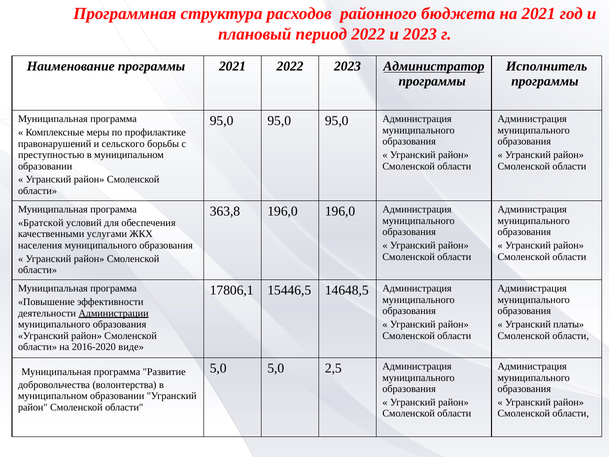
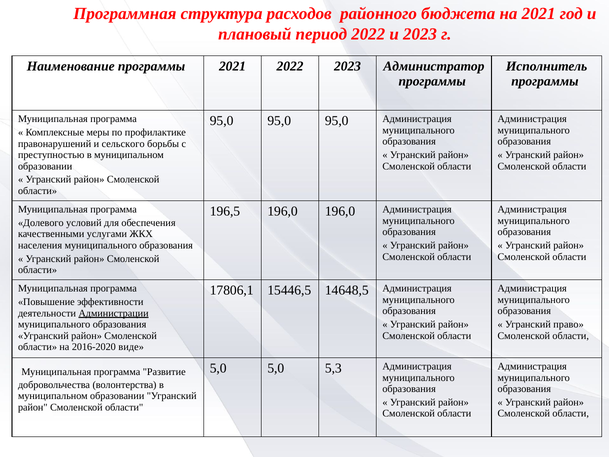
Администратор underline: present -> none (434, 66)
363,8: 363,8 -> 196,5 (225, 211)
Братской: Братской -> Долевого (41, 223)
платы: платы -> право (569, 324)
2,5: 2,5 -> 5,3 (333, 368)
